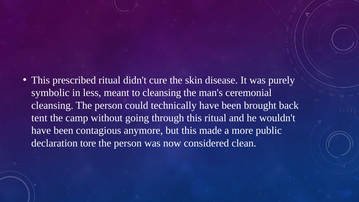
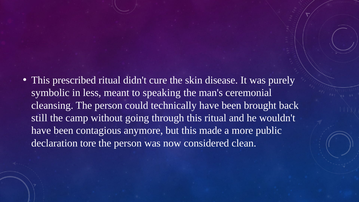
to cleansing: cleansing -> speaking (162, 93)
tent: tent -> still (39, 118)
